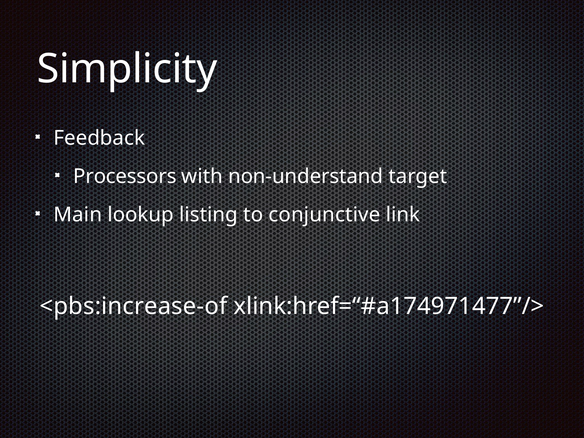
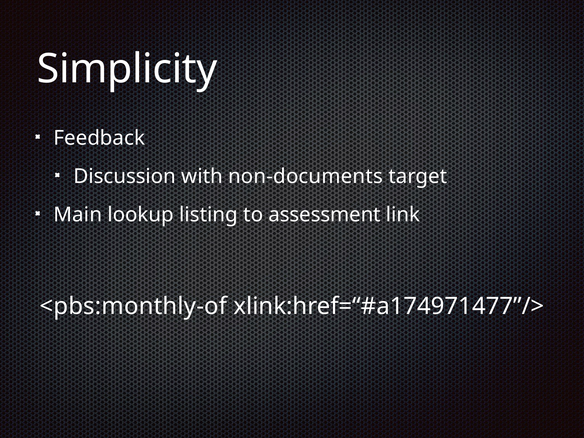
Processors: Processors -> Discussion (125, 176)
non-understand: non-understand -> non-documents (306, 176)
conjunctive: conjunctive -> assessment (325, 215)
<pbs:increase-of: <pbs:increase-of -> <pbs:monthly-of (133, 306)
